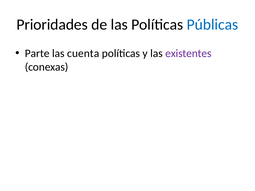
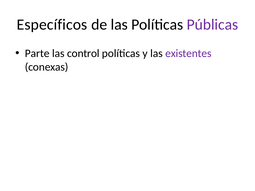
Prioridades: Prioridades -> Específicos (52, 25)
Públicas colour: blue -> purple (212, 25)
cuenta: cuenta -> control (83, 53)
